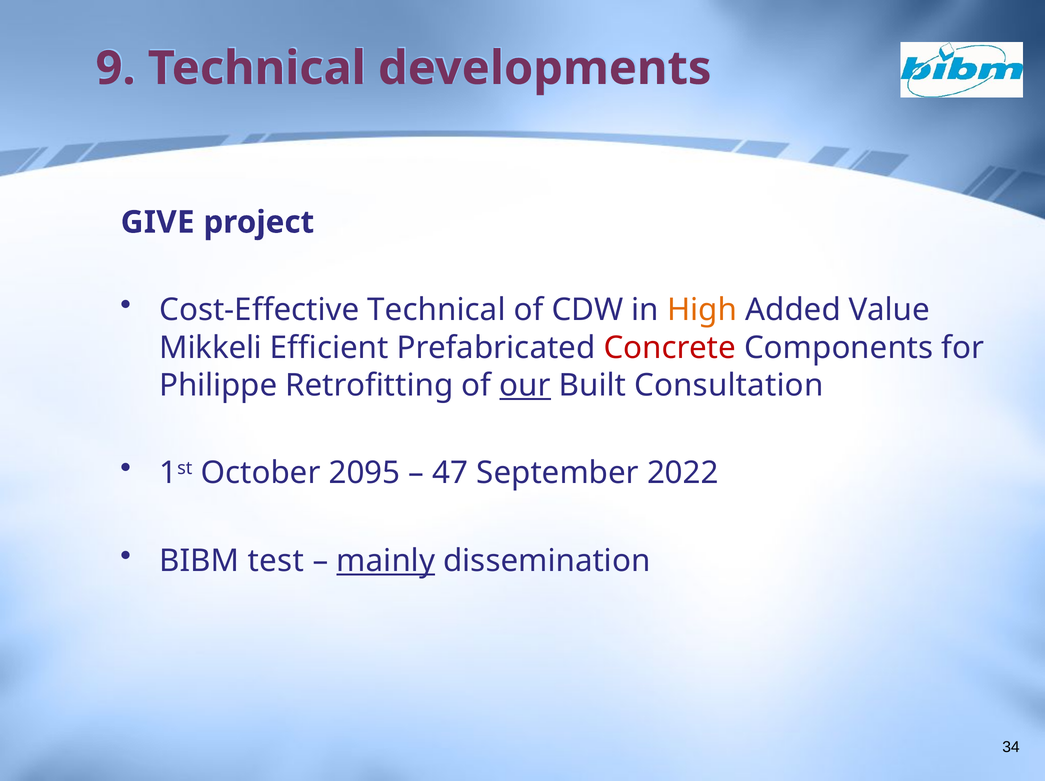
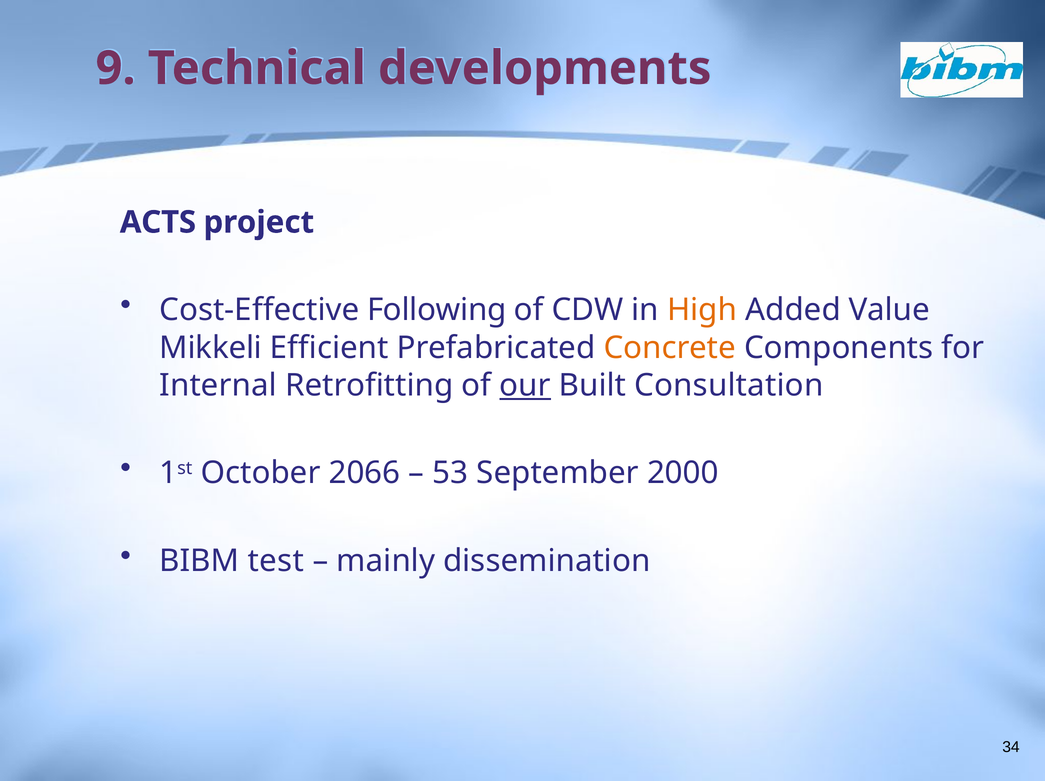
GIVE: GIVE -> ACTS (158, 222)
Cost-Effective Technical: Technical -> Following (437, 310)
Concrete colour: red -> orange (670, 348)
Philippe: Philippe -> Internal (218, 386)
2095: 2095 -> 2066 (364, 473)
47: 47 -> 53 (450, 473)
2022: 2022 -> 2000 (683, 473)
mainly underline: present -> none (386, 561)
